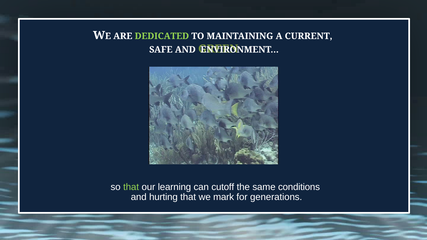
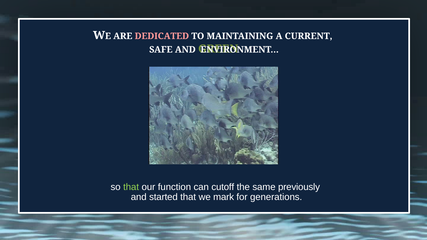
DEDICATED colour: light green -> pink (162, 36)
learning: learning -> function (174, 187)
conditions: conditions -> previously (299, 187)
hurting: hurting -> started (163, 197)
